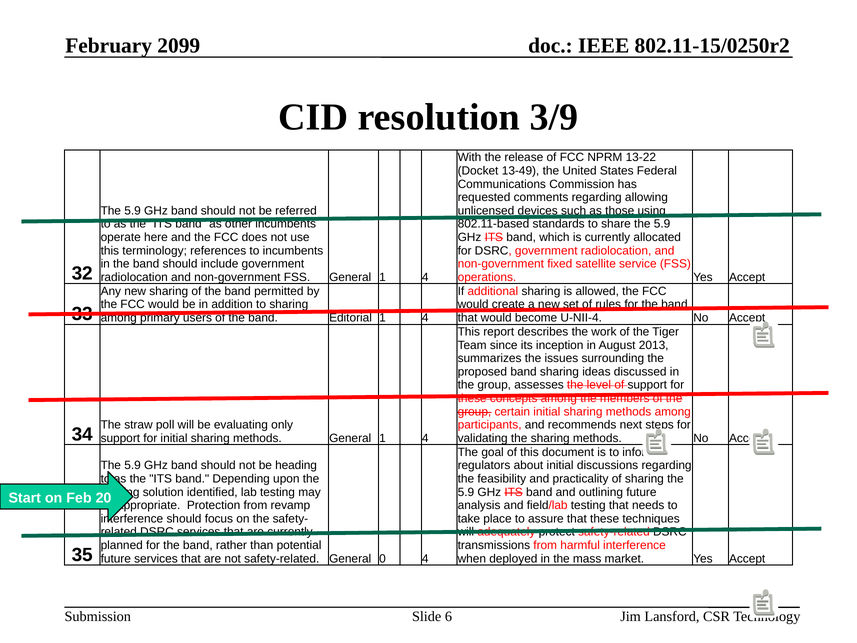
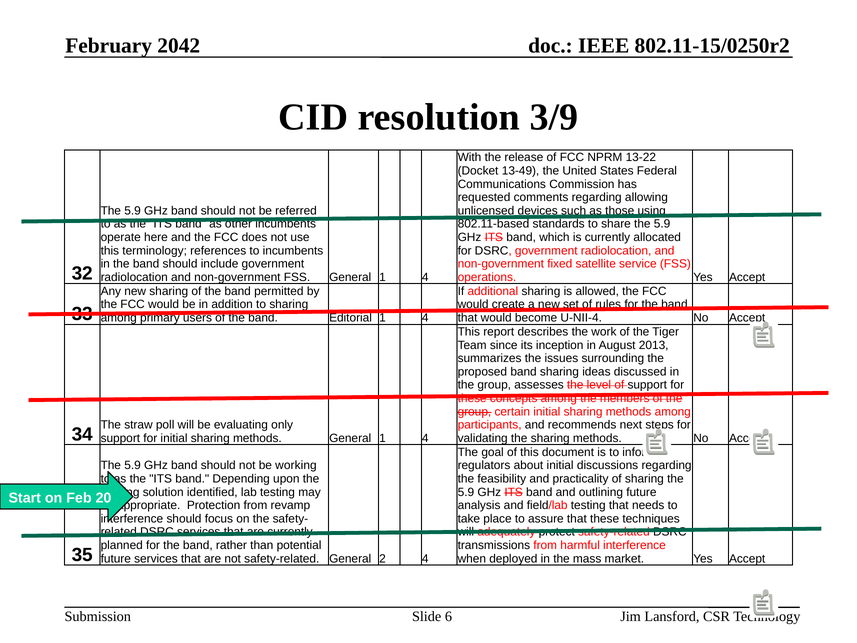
2099: 2099 -> 2042 (179, 46)
heading: heading -> working (296, 465)
0: 0 -> 2 (382, 558)
